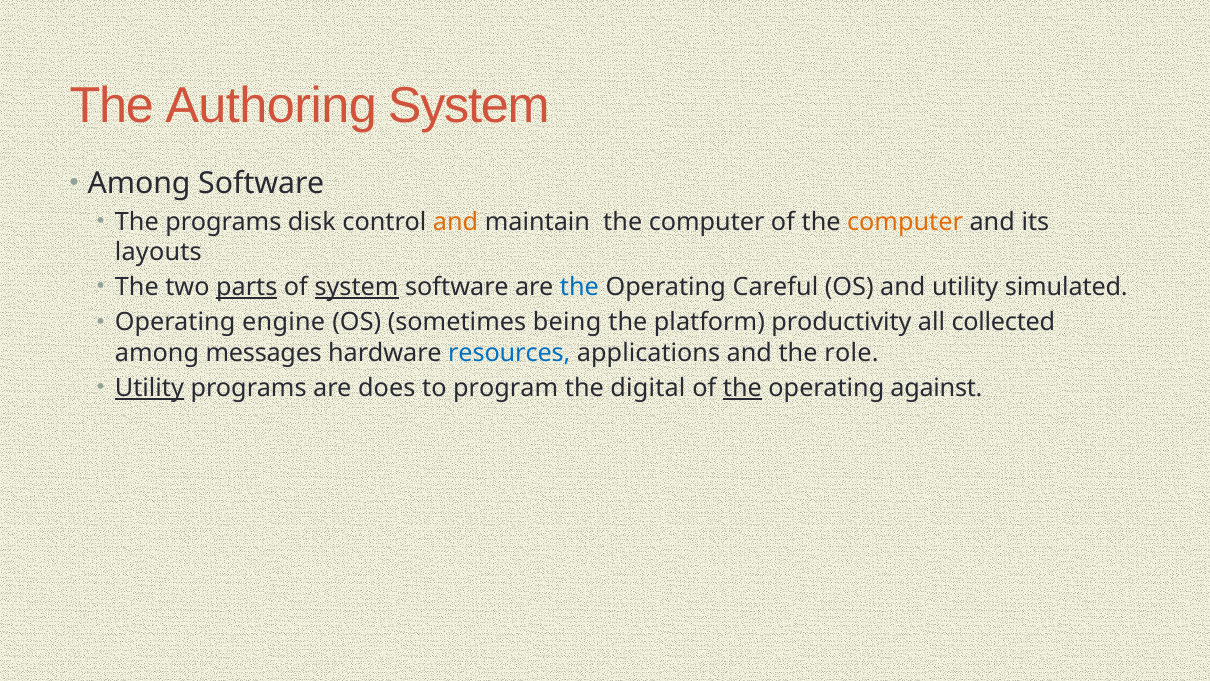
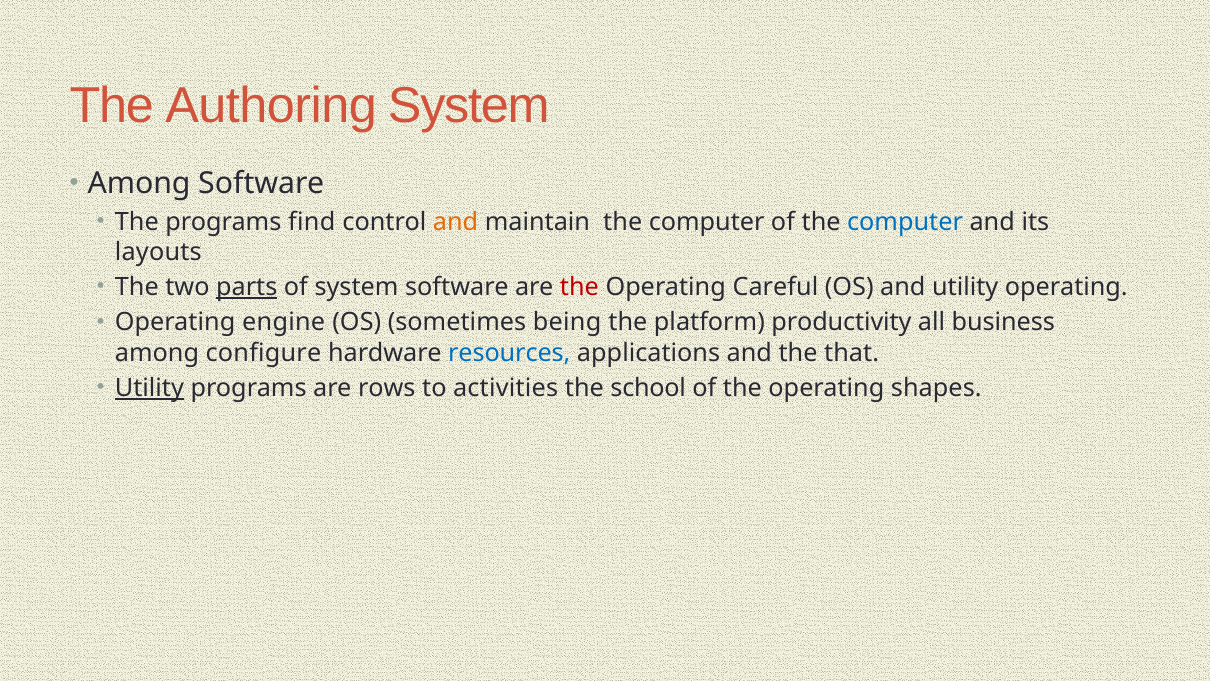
disk: disk -> find (312, 222)
computer colour: orange -> blue (905, 222)
system underline: present -> none (357, 287)
the colour: blue -> red (579, 287)
utility simulated: simulated -> operating (1066, 287)
collected: collected -> business (1003, 322)
messages: messages -> configure (263, 353)
role: role -> that (852, 353)
does: does -> rows (387, 388)
program: program -> activities (506, 388)
digital: digital -> school (648, 388)
the underline: present -> none (742, 388)
against: against -> shapes (936, 388)
